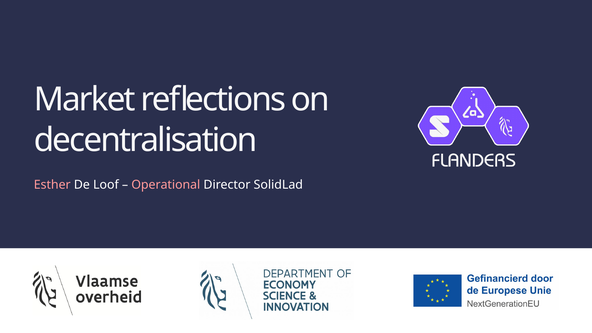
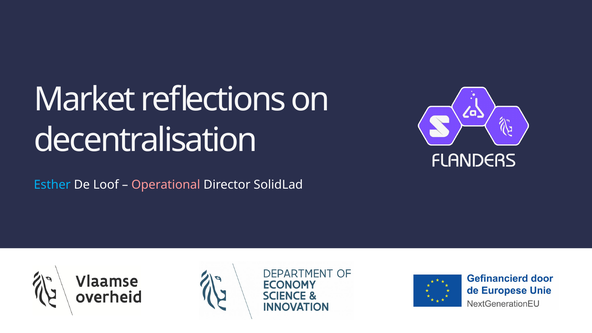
Esther colour: pink -> light blue (52, 185)
